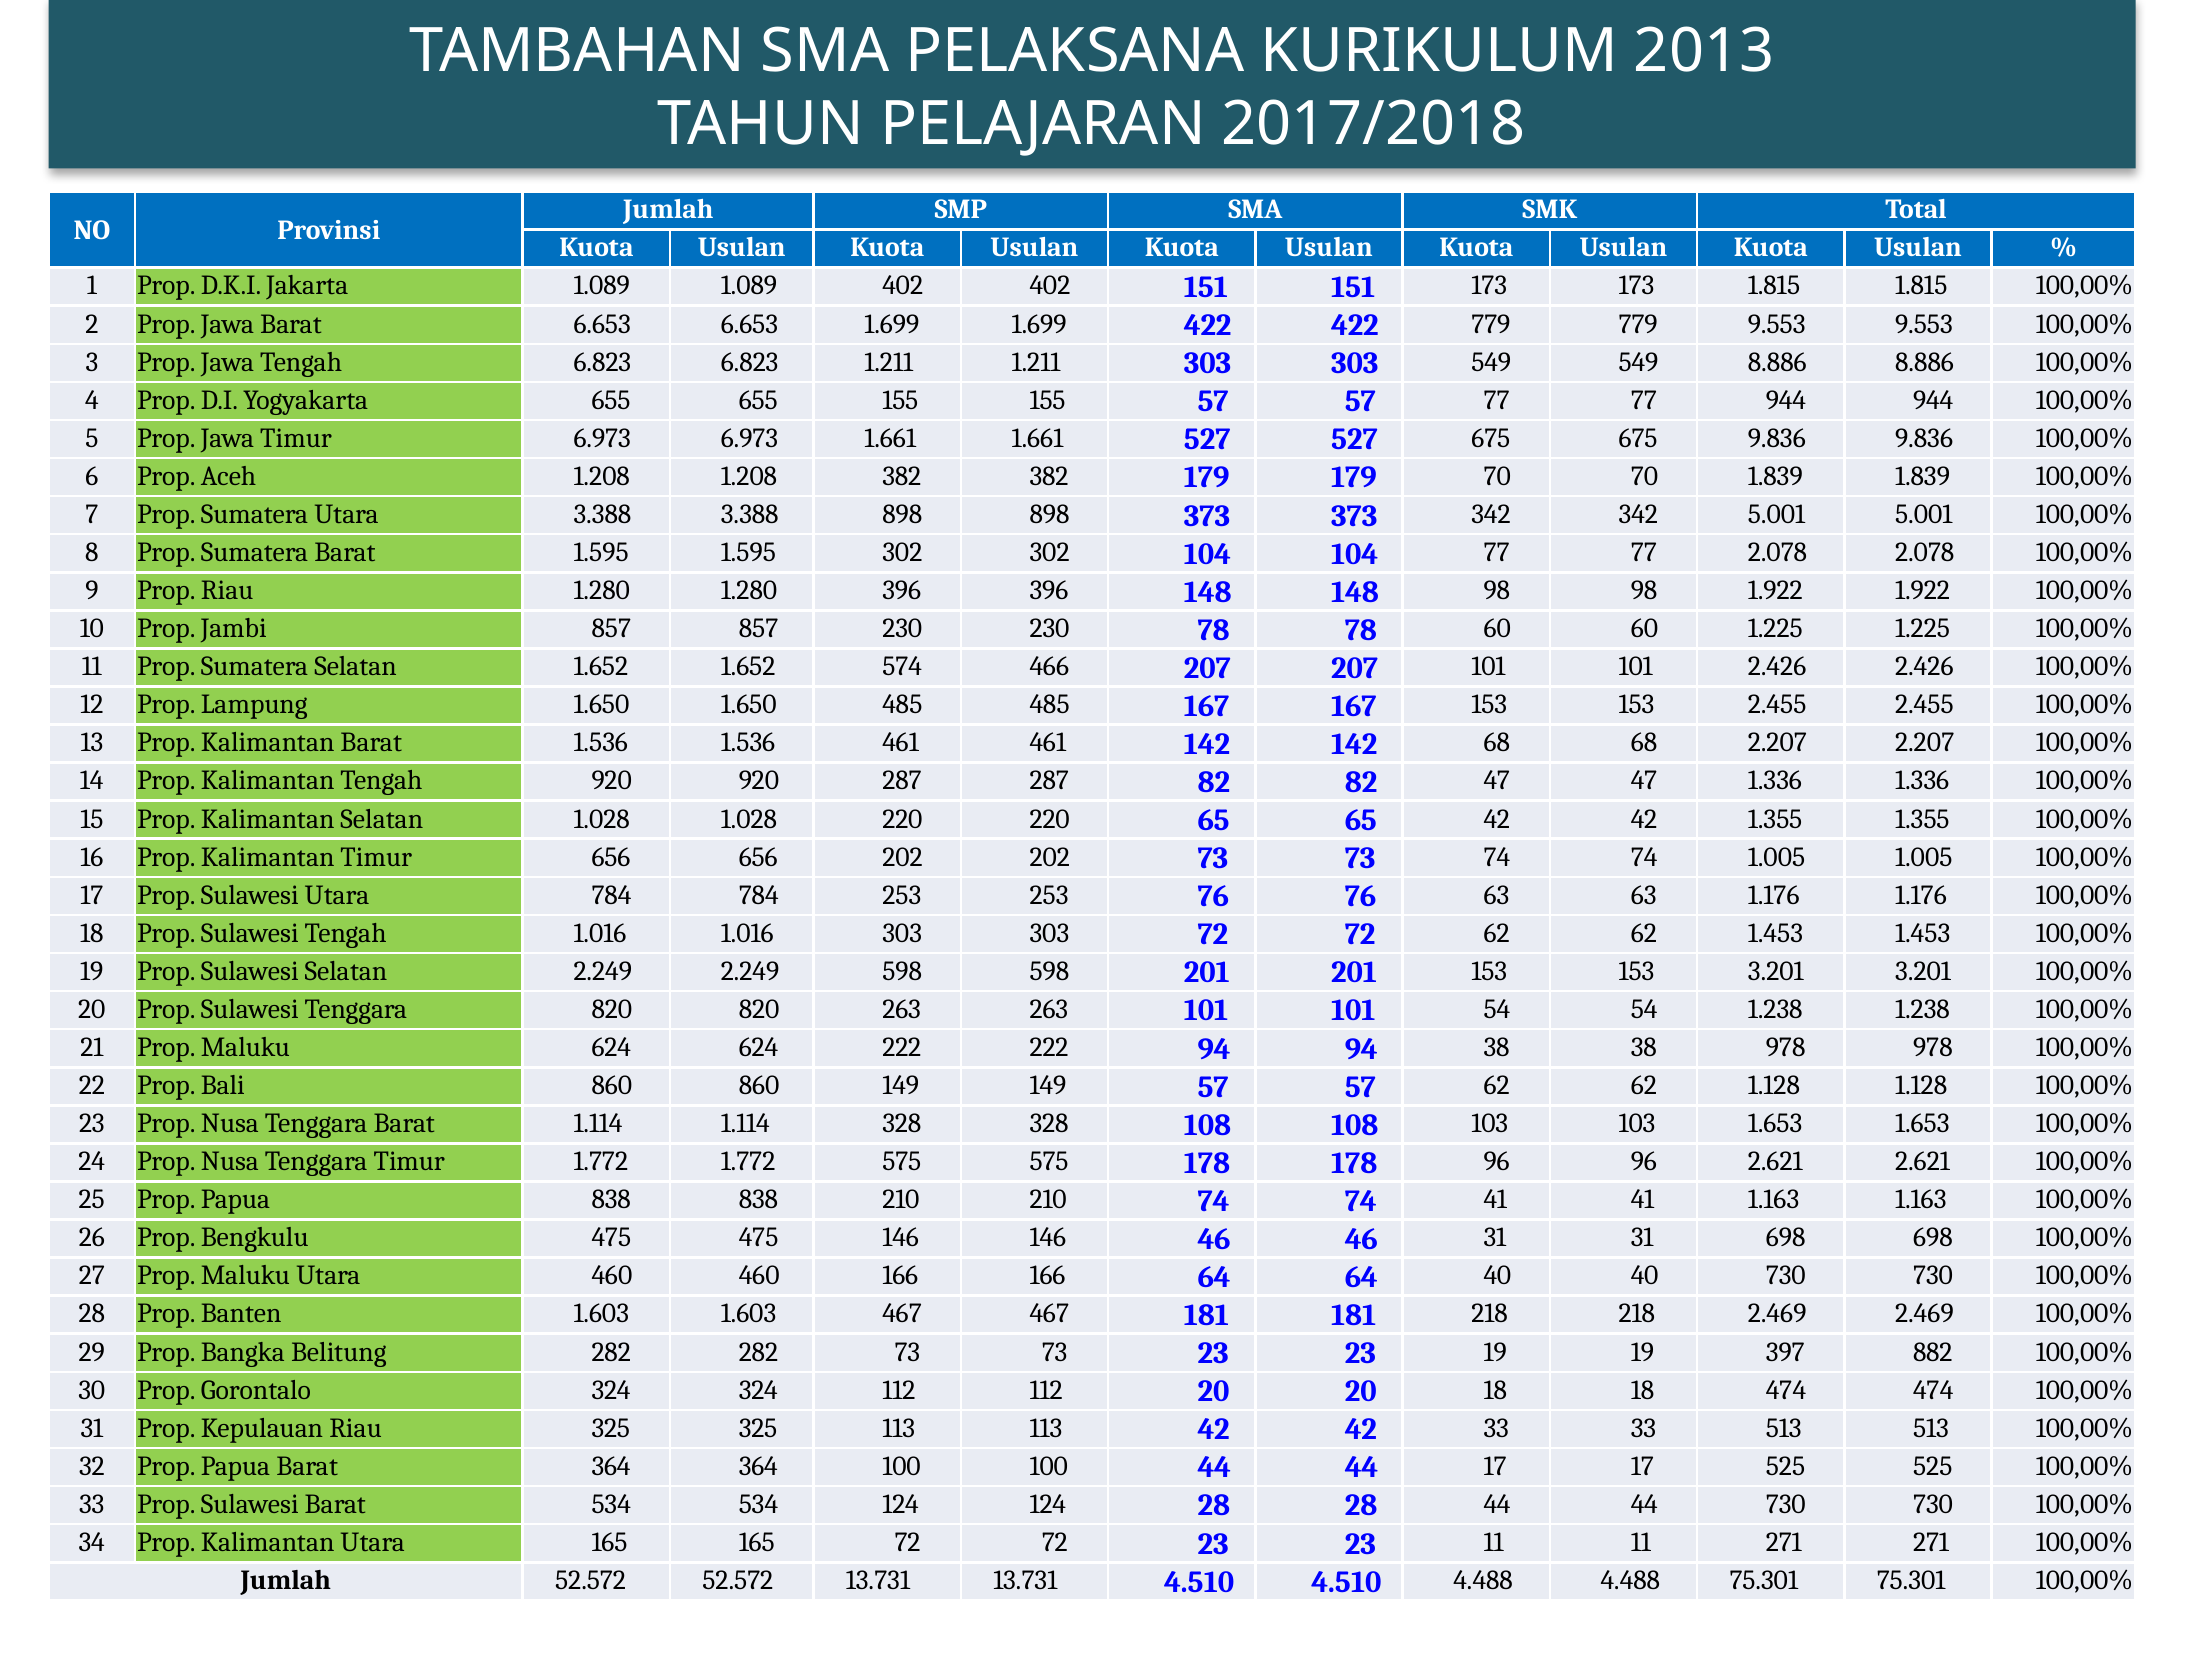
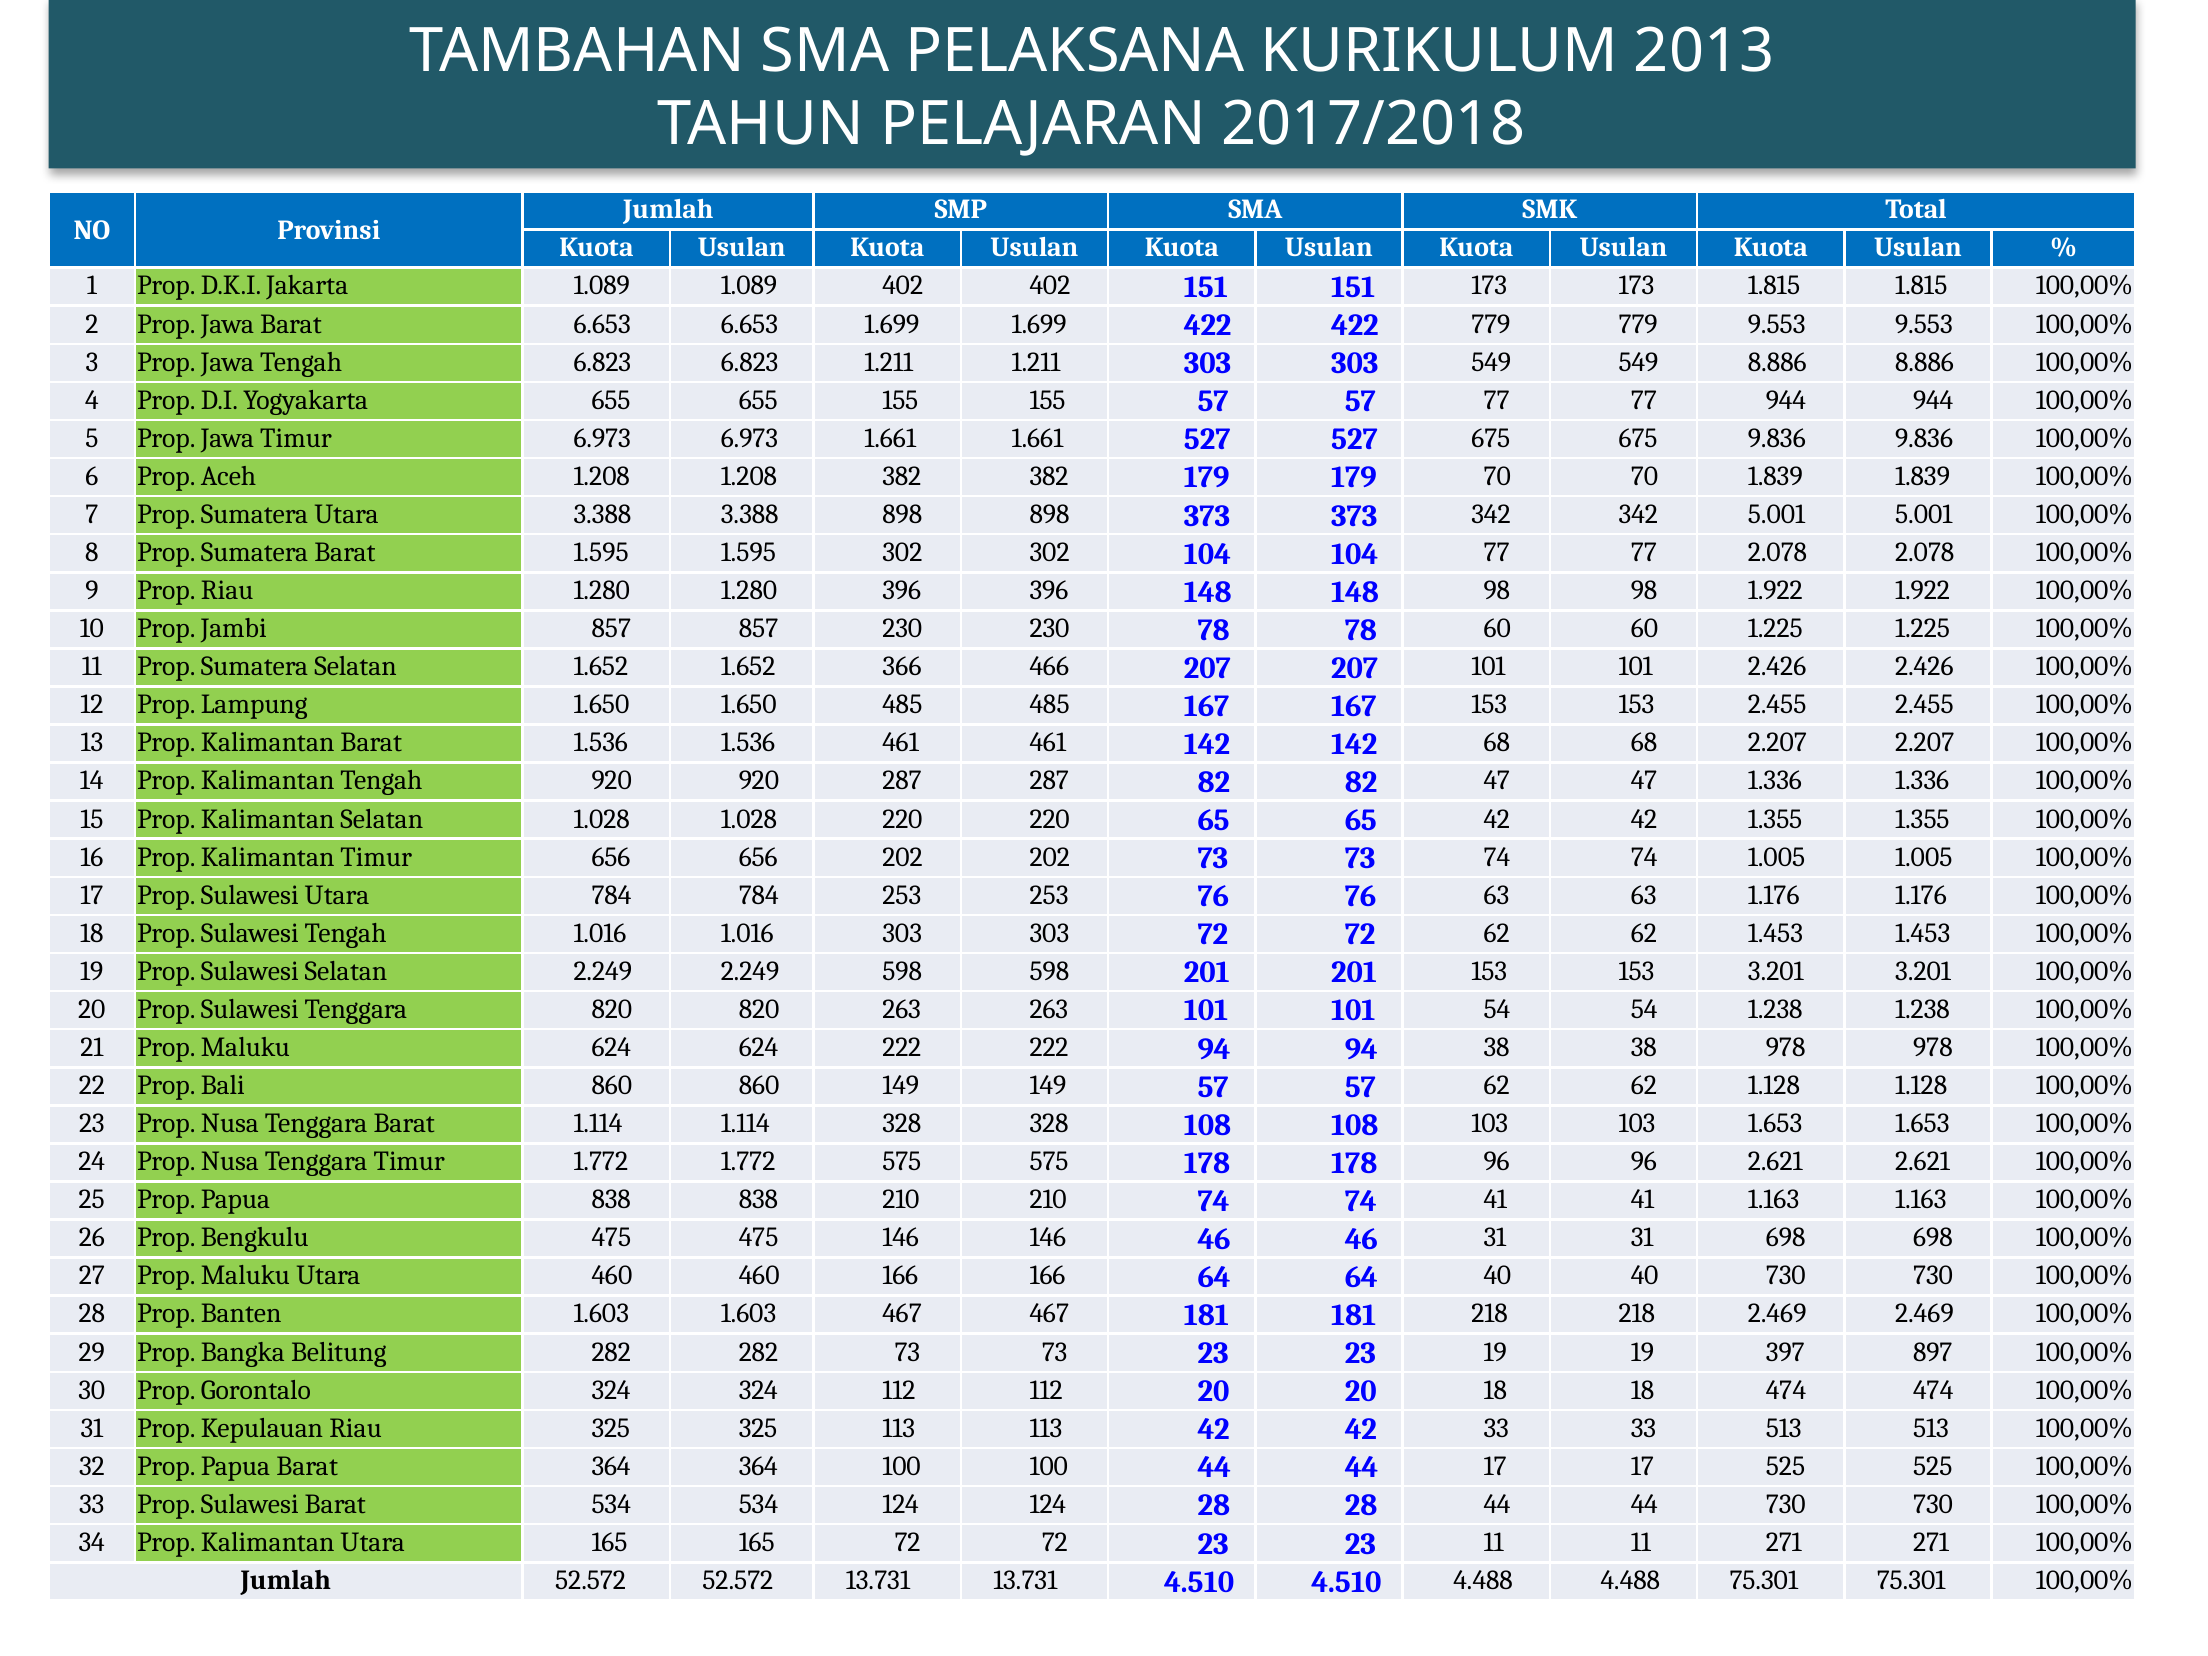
574: 574 -> 366 (902, 667)
882: 882 -> 897 (1933, 1352)
